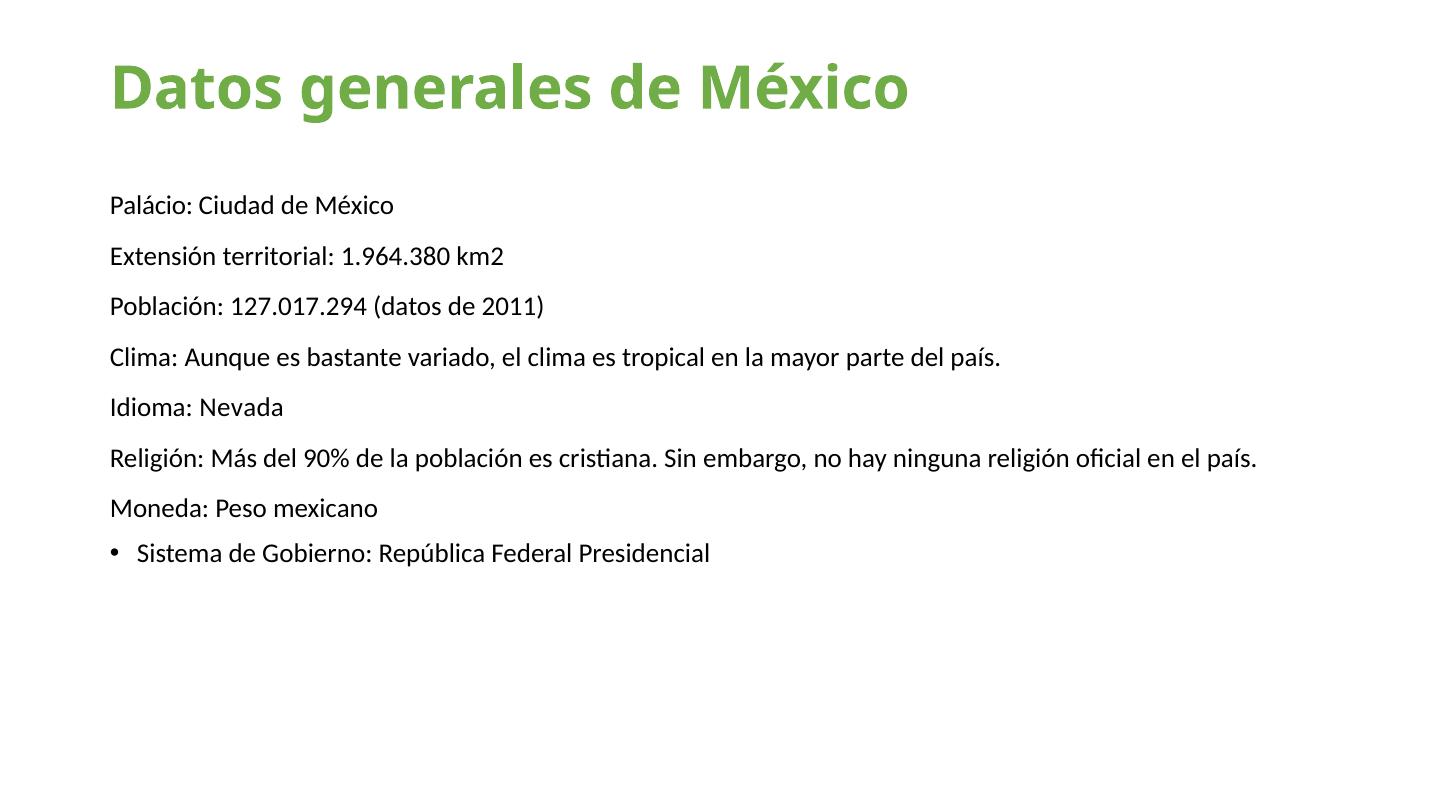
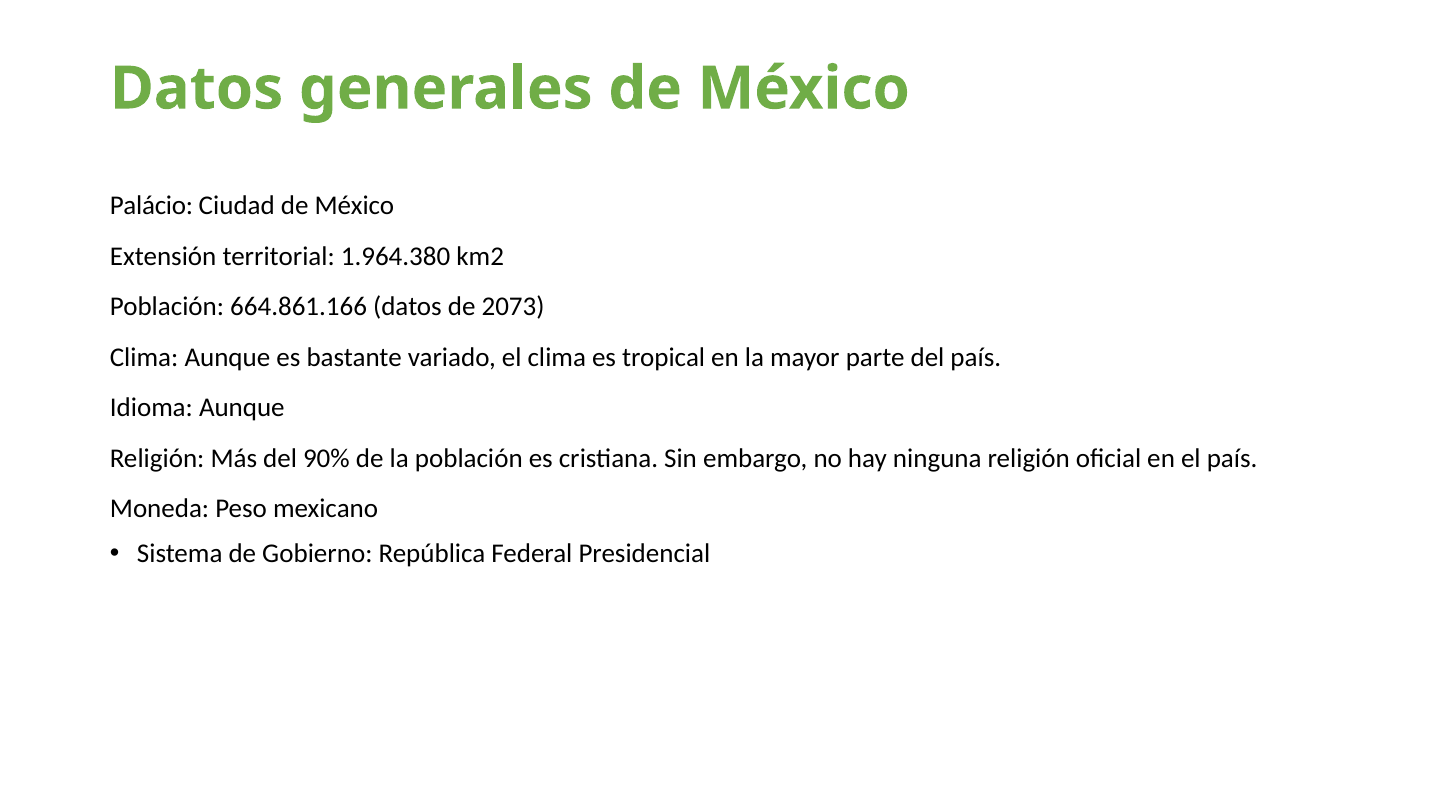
127.017.294: 127.017.294 -> 664.861.166 (299, 307)
2011: 2011 -> 2073 (513, 307)
Idioma Nevada: Nevada -> Aunque (242, 408)
